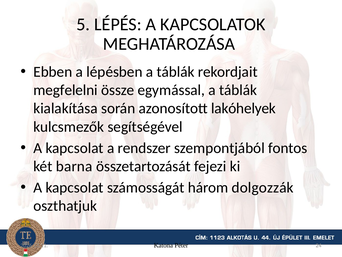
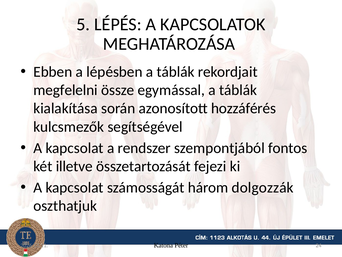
lakóhelyek: lakóhelyek -> hozzáférés (244, 108)
barna: barna -> illetve (74, 166)
